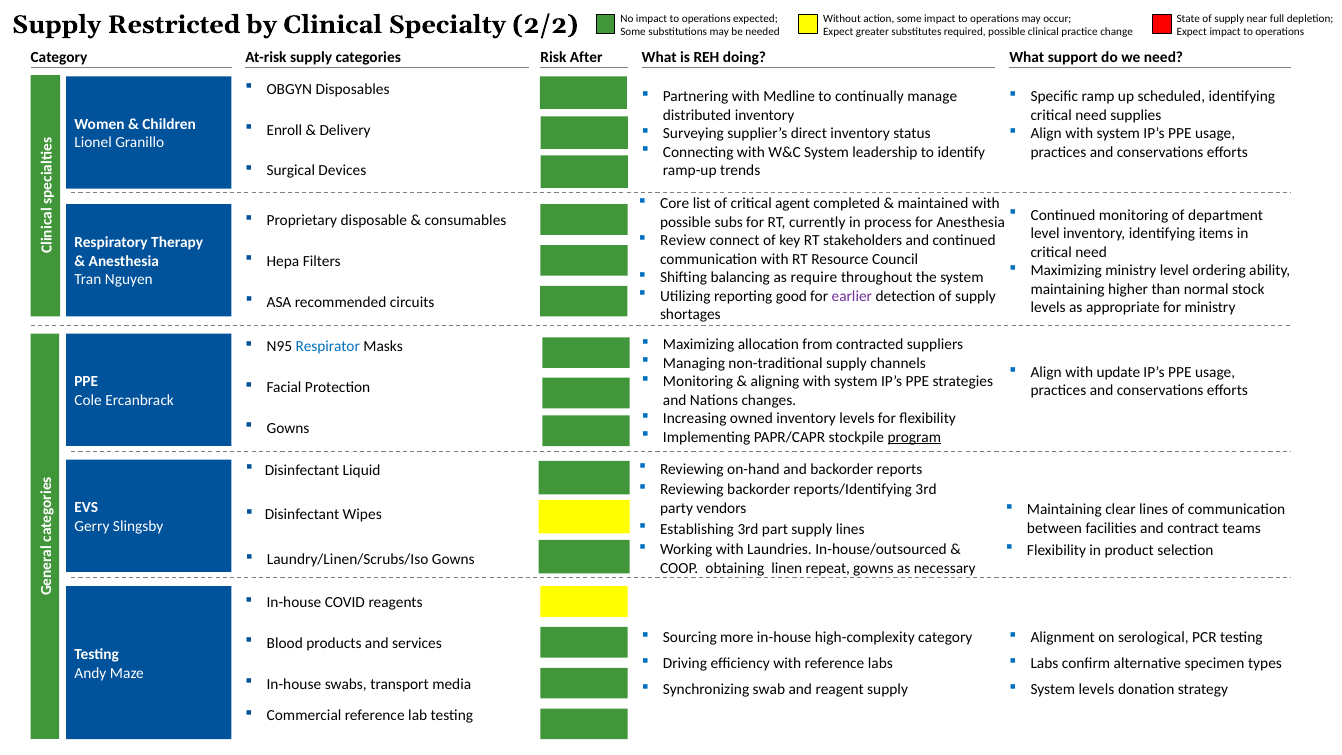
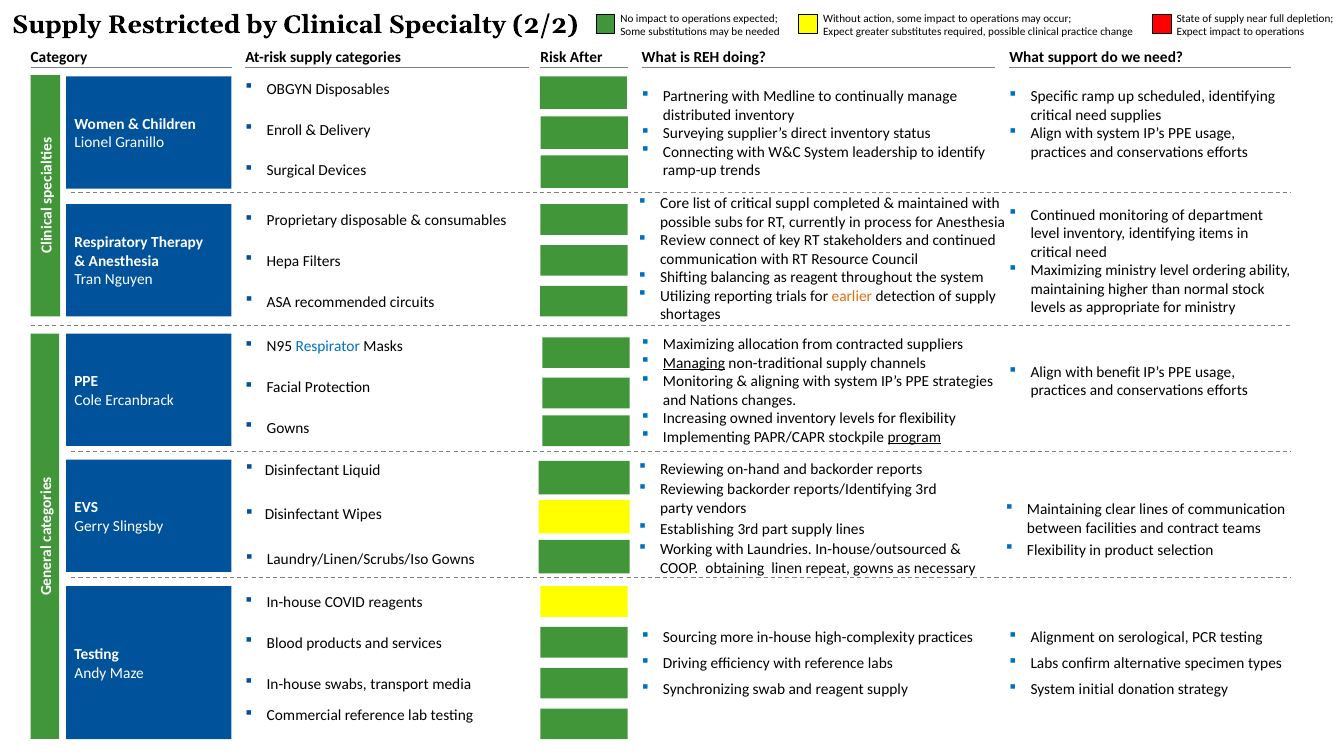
agent: agent -> suppl (792, 204)
as require: require -> reagent (814, 278)
good: good -> trials (791, 296)
earlier colour: purple -> orange (852, 296)
Managing underline: none -> present (694, 363)
update: update -> benefit (1118, 372)
high-complexity category: category -> practices (945, 637)
System levels: levels -> initial (1096, 690)
